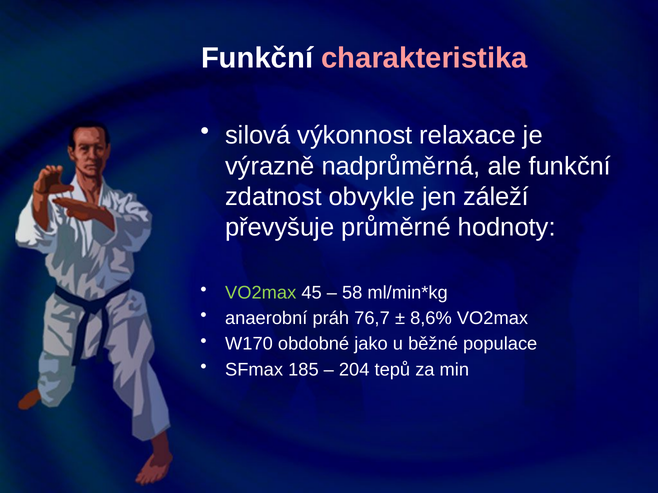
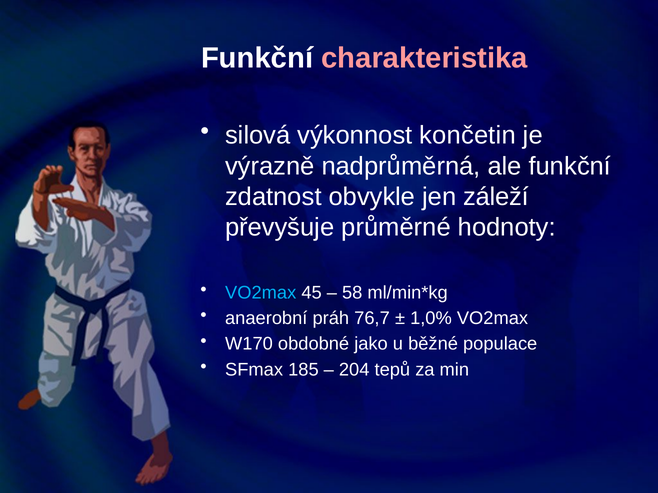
relaxace: relaxace -> končetin (468, 136)
VO2max colour: light green -> light blue (261, 293)
8,6%: 8,6% -> 1,0% (431, 319)
